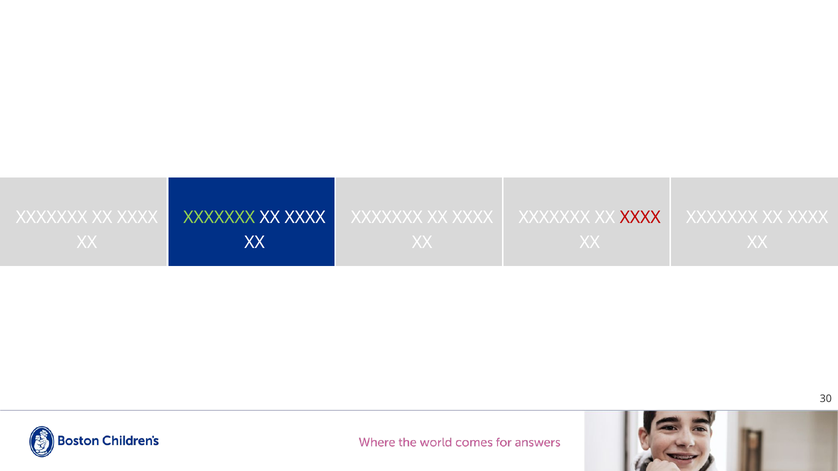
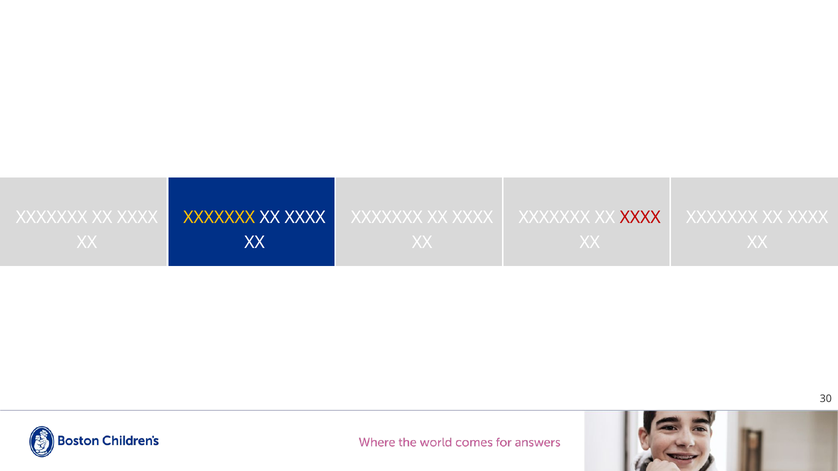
XXXXXXX colour: light green -> yellow (219, 217)
